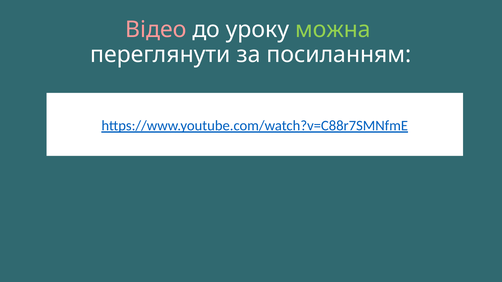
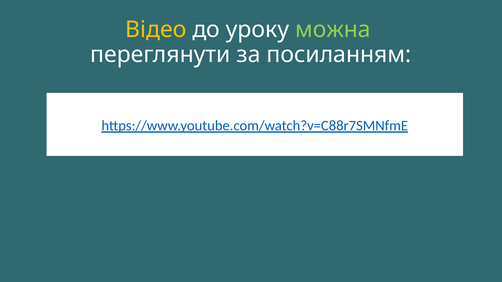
Відео colour: pink -> yellow (156, 30)
